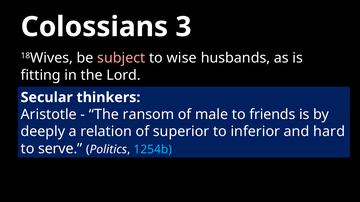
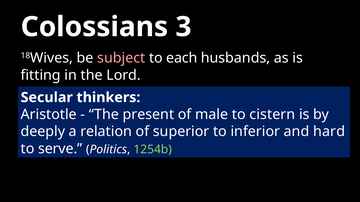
wise: wise -> each (182, 58)
ransom: ransom -> present (148, 115)
friends: friends -> cistern (272, 115)
1254b colour: light blue -> light green (153, 150)
